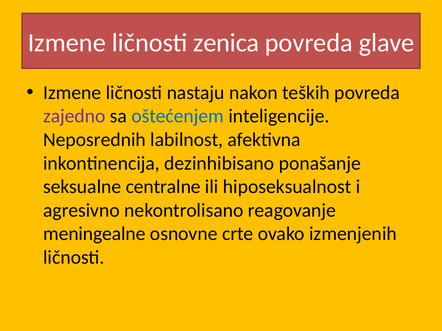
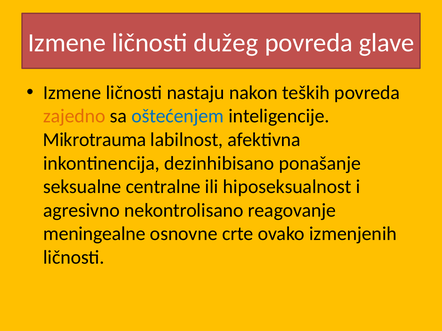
zenica: zenica -> dužeg (226, 43)
zajedno colour: purple -> orange (74, 116)
Neposrednih: Neposrednih -> Mikrotrauma (95, 140)
